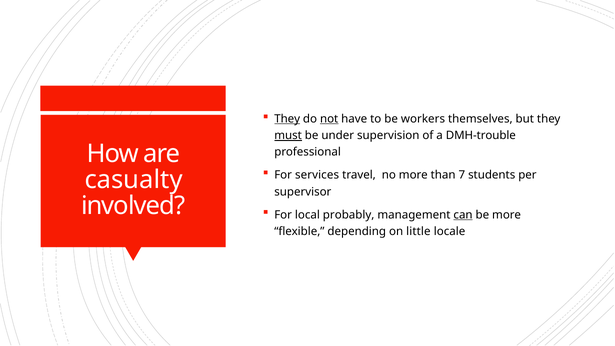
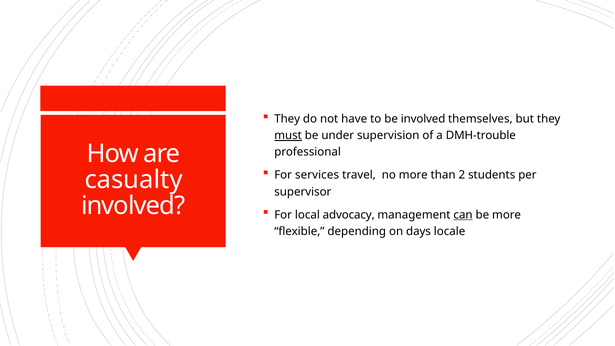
They underline: present -> none (287, 119)
not underline: present -> none (329, 119)
be workers: workers -> involved (423, 119)
7: 7 -> 2 (462, 175)
probably: probably -> advocacy (349, 215)
little: little -> days (418, 231)
